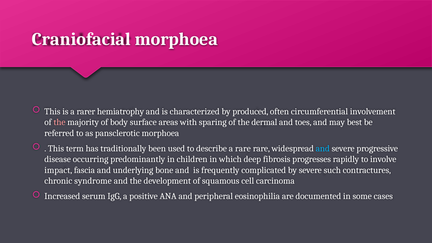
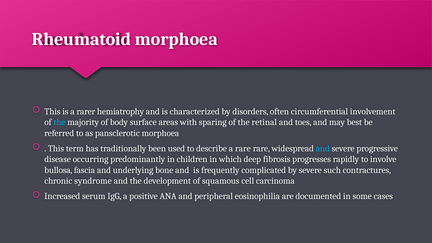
Craniofacial: Craniofacial -> Rheumatoid (81, 39)
produced: produced -> disorders (250, 111)
the colour: pink -> light blue (59, 122)
dermal: dermal -> retinal (264, 122)
impact: impact -> bullosa (58, 170)
